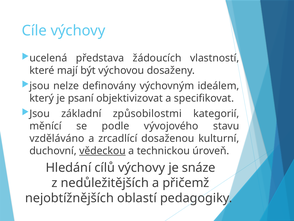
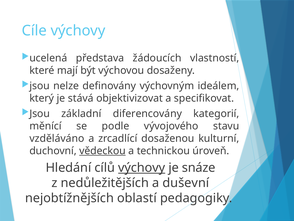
psaní: psaní -> stává (81, 98)
způsobilostmi: způsobilostmi -> diferencovány (147, 113)
výchovy underline: none -> present (142, 167)
přičemž: přičemž -> duševní (186, 183)
